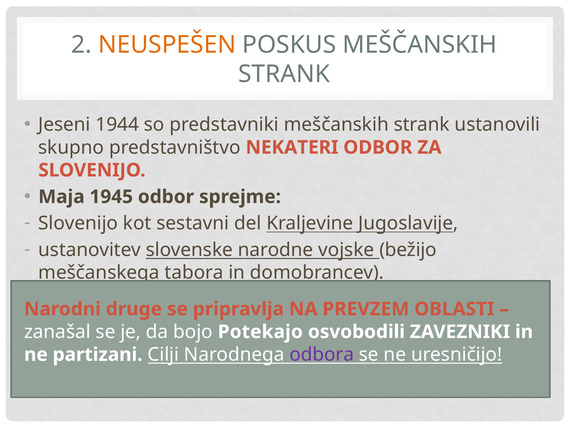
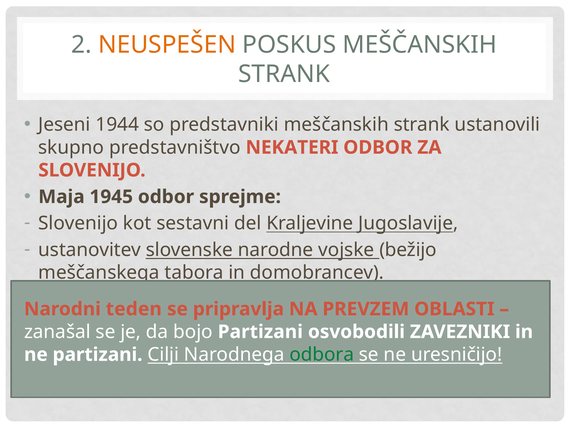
druge: druge -> teden (134, 309)
bojo Potekajo: Potekajo -> Partizani (260, 332)
odbora colour: purple -> green (322, 355)
